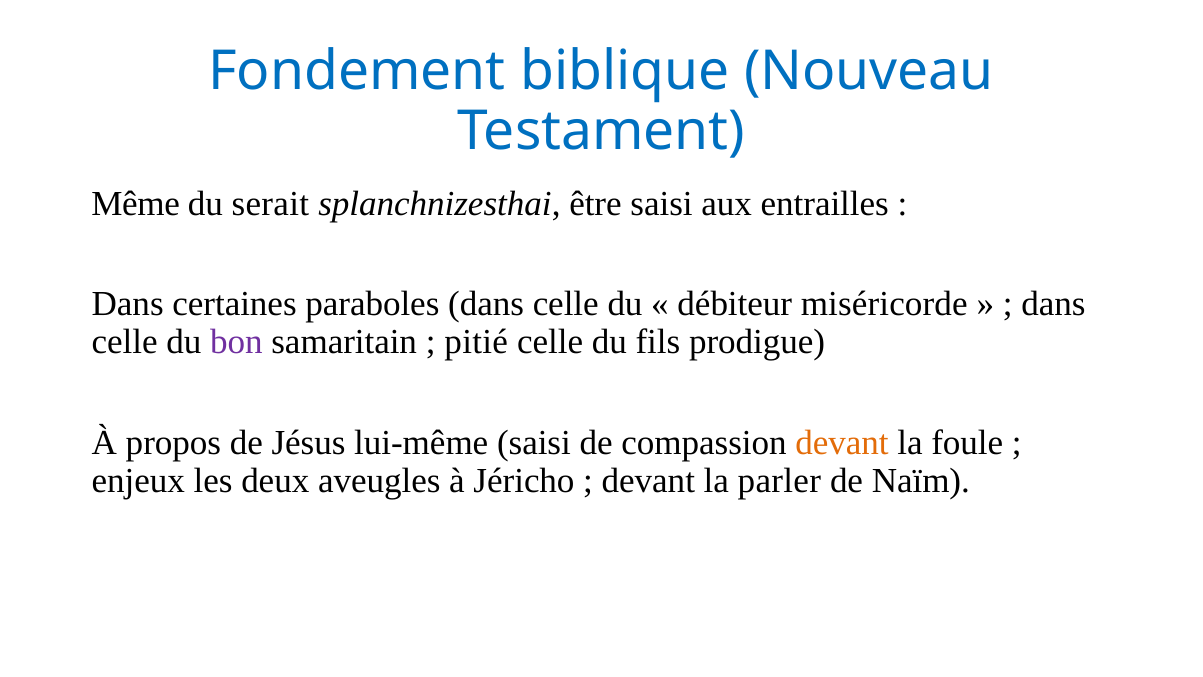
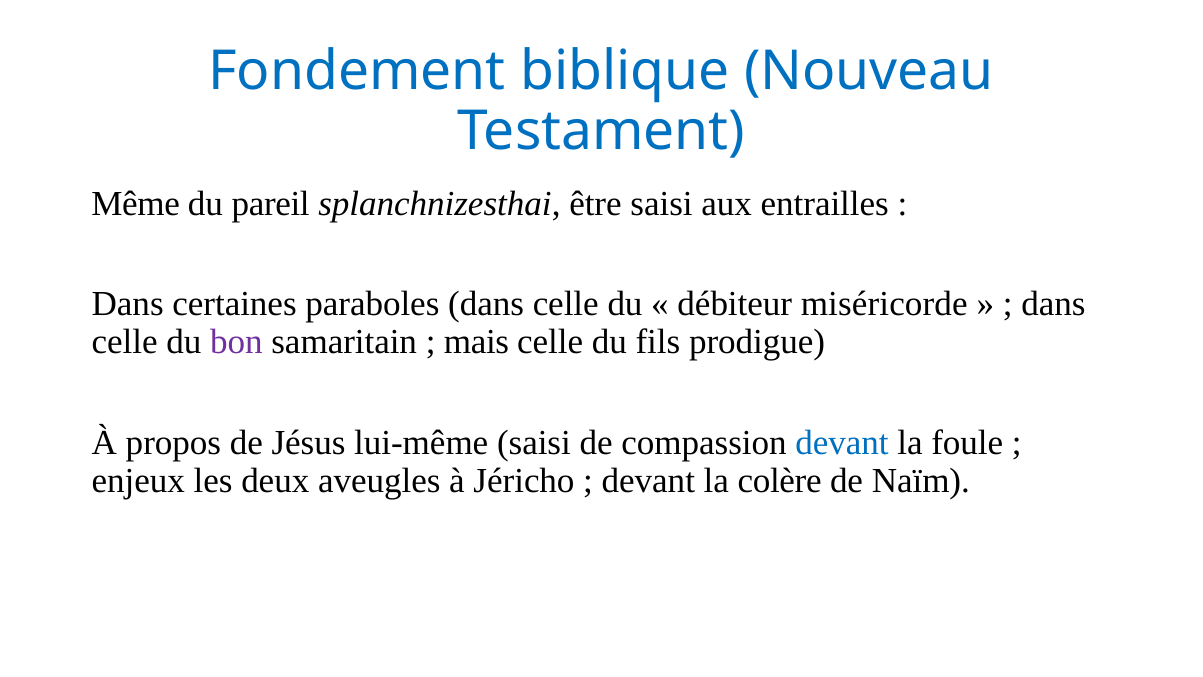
serait: serait -> pareil (271, 203)
pitié: pitié -> mais (477, 342)
devant colour: orange -> blue (842, 443)
parler: parler -> colère (780, 480)
